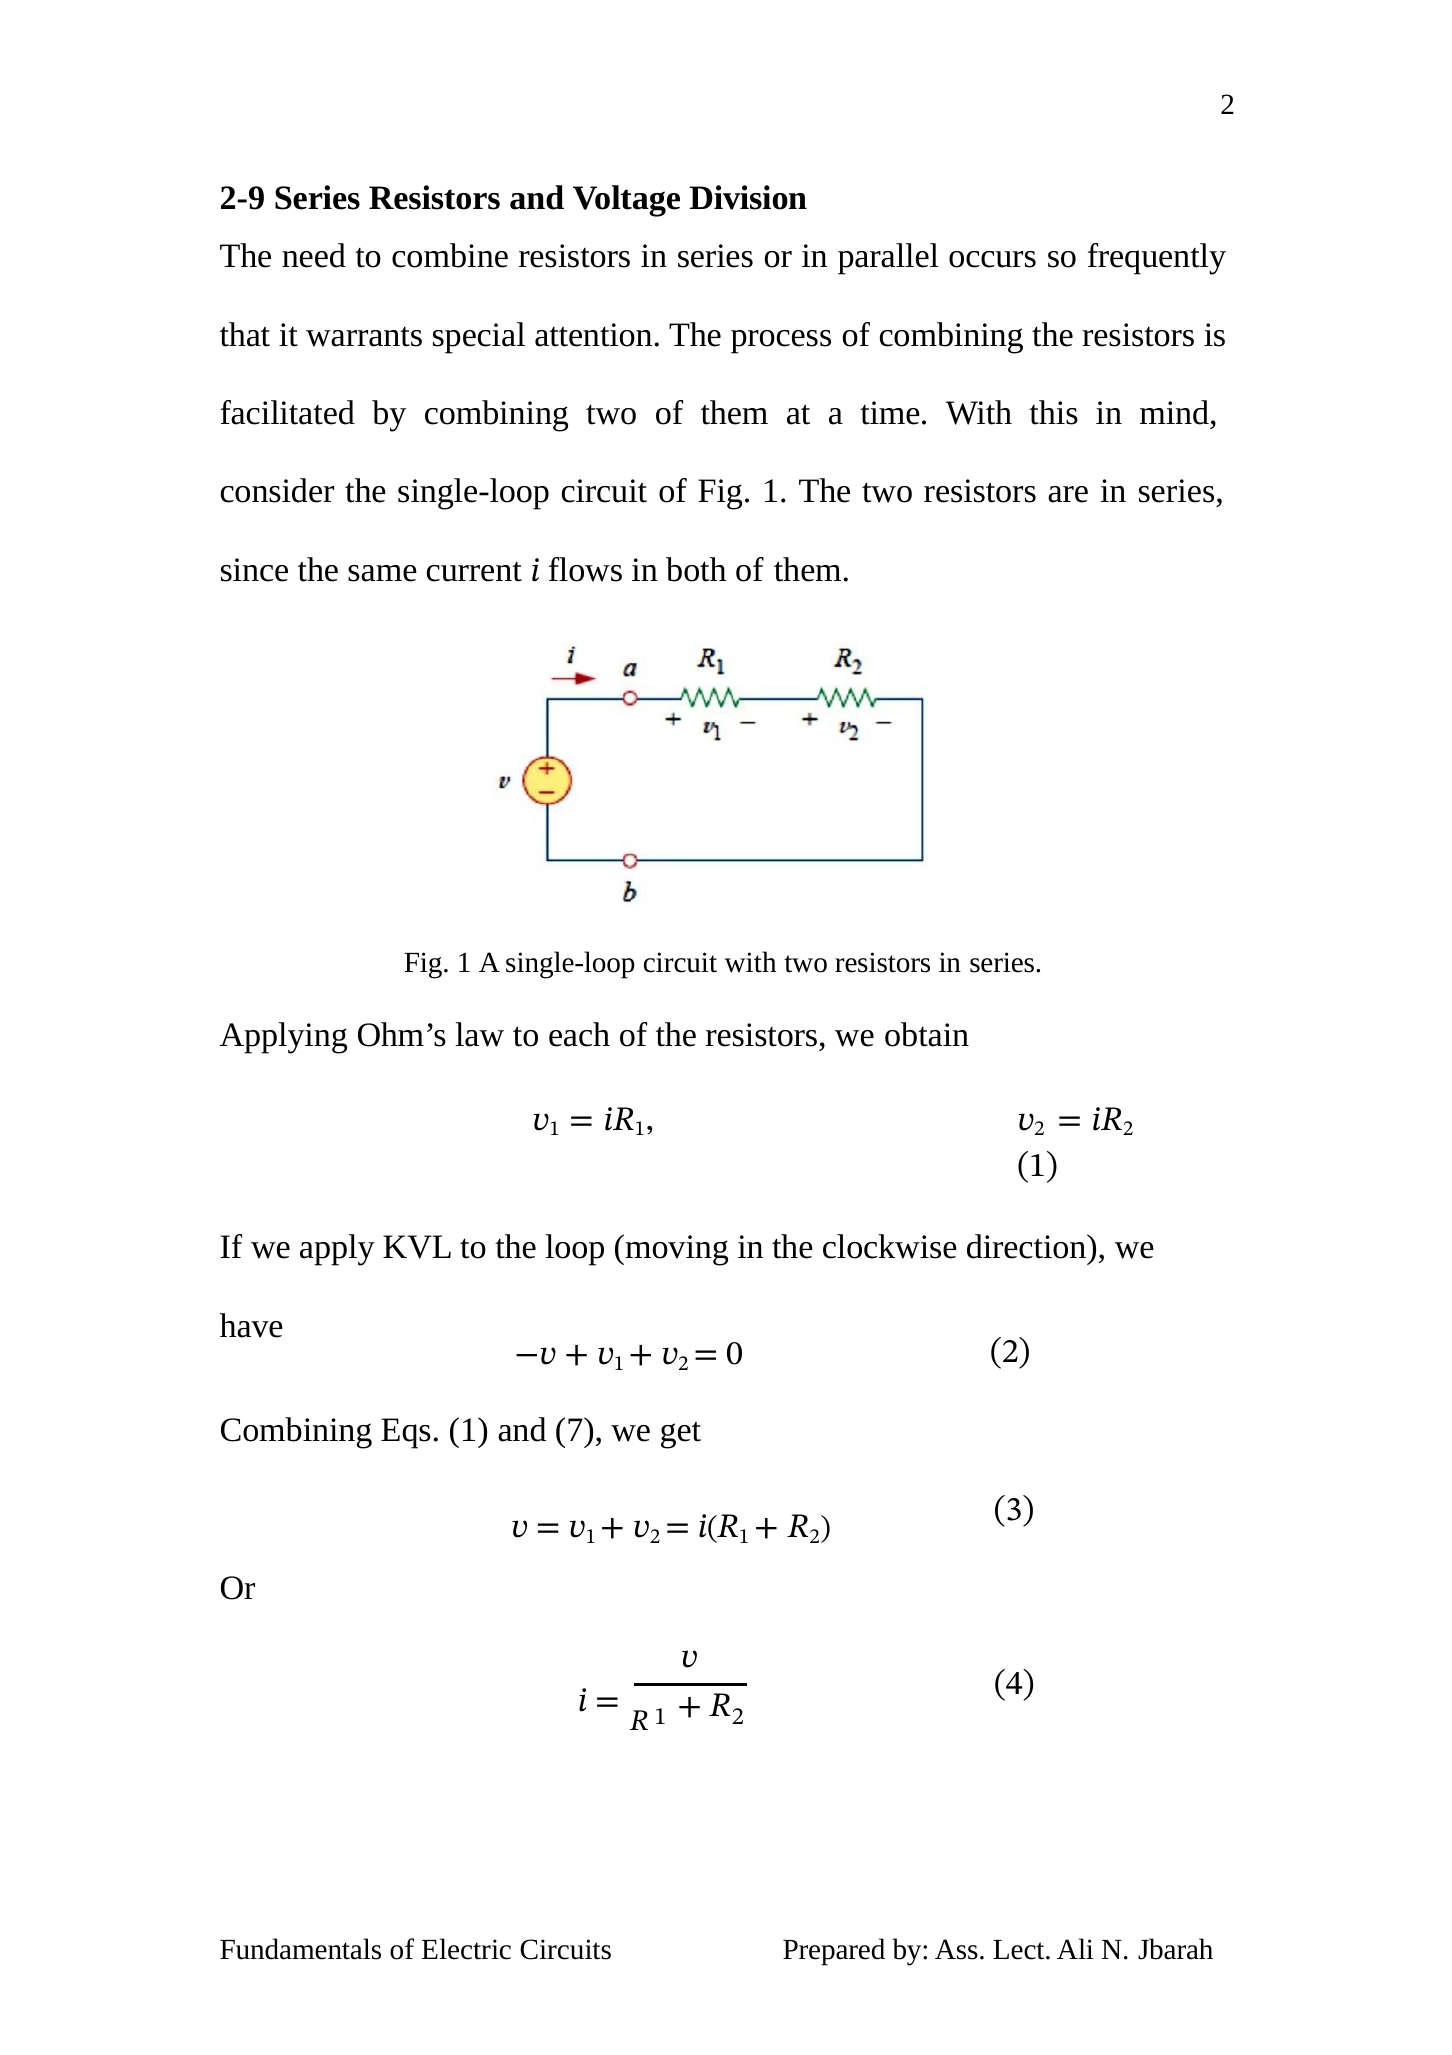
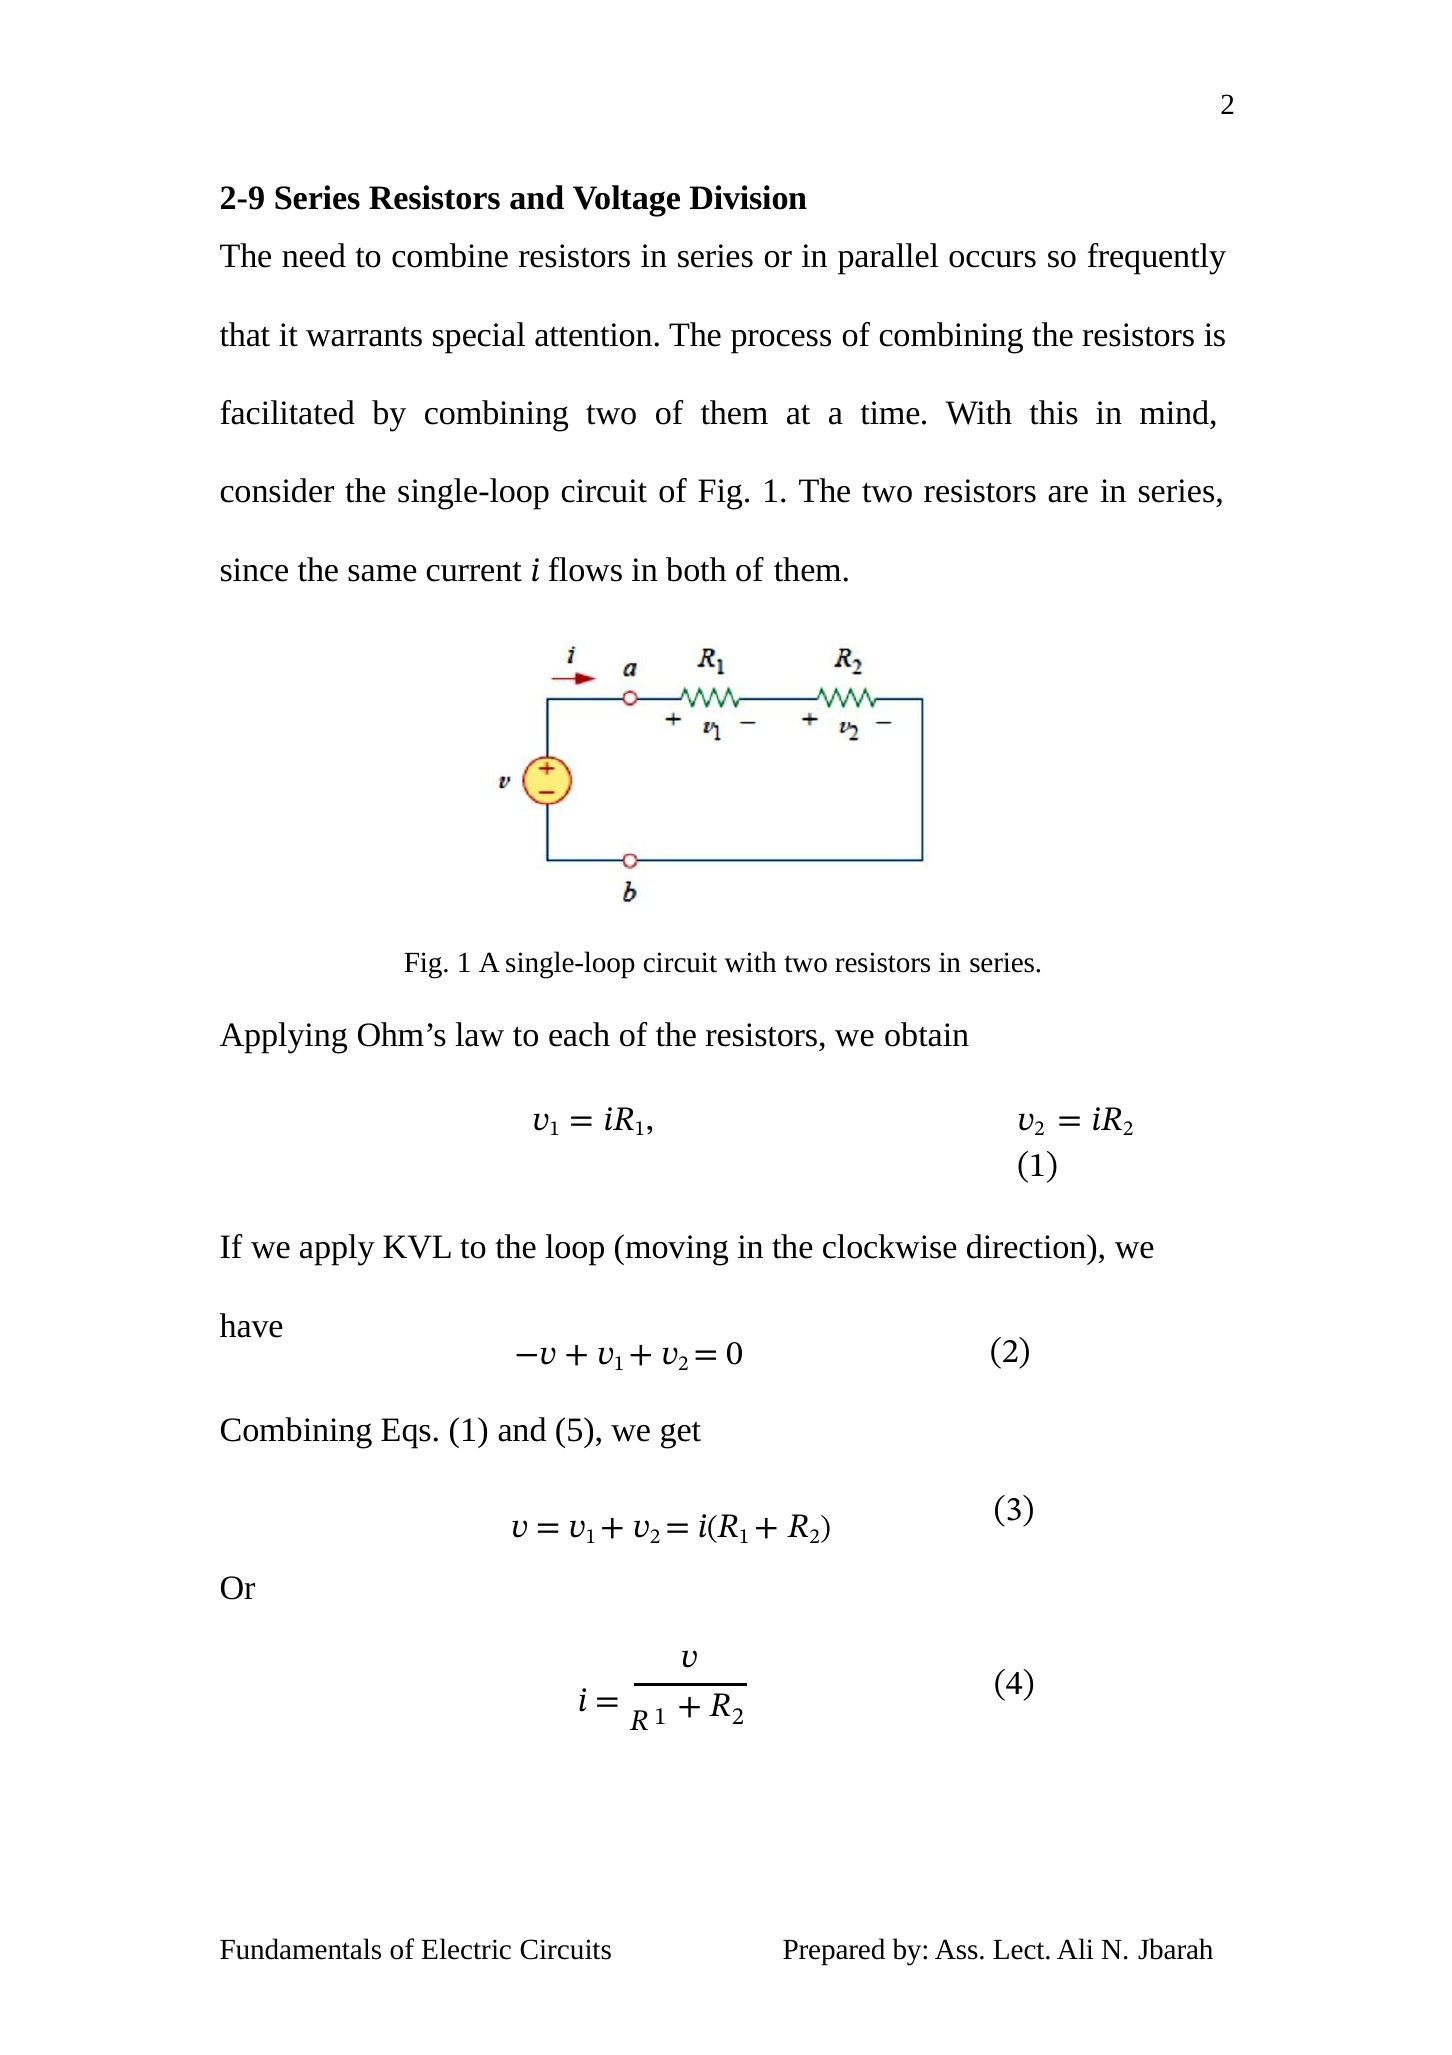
7: 7 -> 5 (579, 1430)
